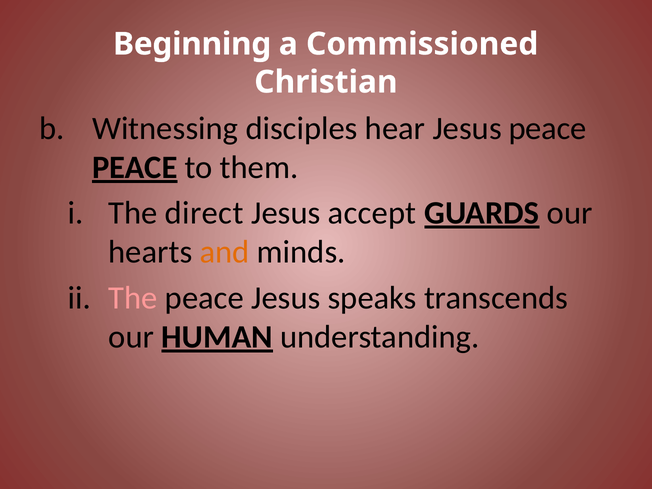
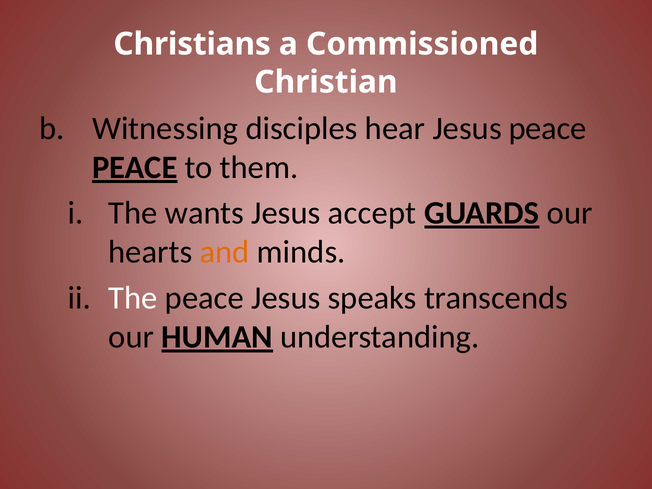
Beginning: Beginning -> Christians (192, 44)
direct: direct -> wants (204, 213)
The colour: pink -> white (133, 298)
